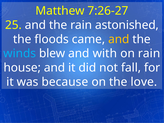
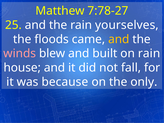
7:26-27: 7:26-27 -> 7:78-27 (108, 11)
astonished: astonished -> yourselves (127, 25)
winds colour: light blue -> pink (20, 53)
with: with -> built (105, 53)
love: love -> only (144, 82)
